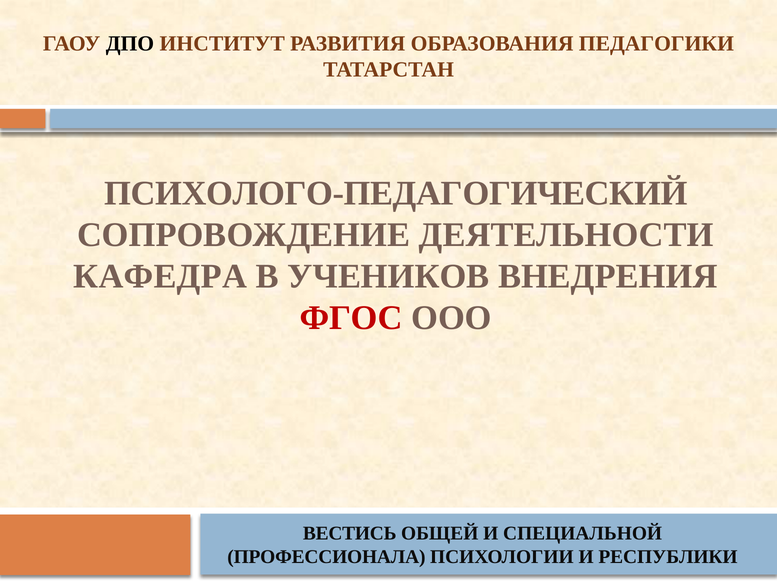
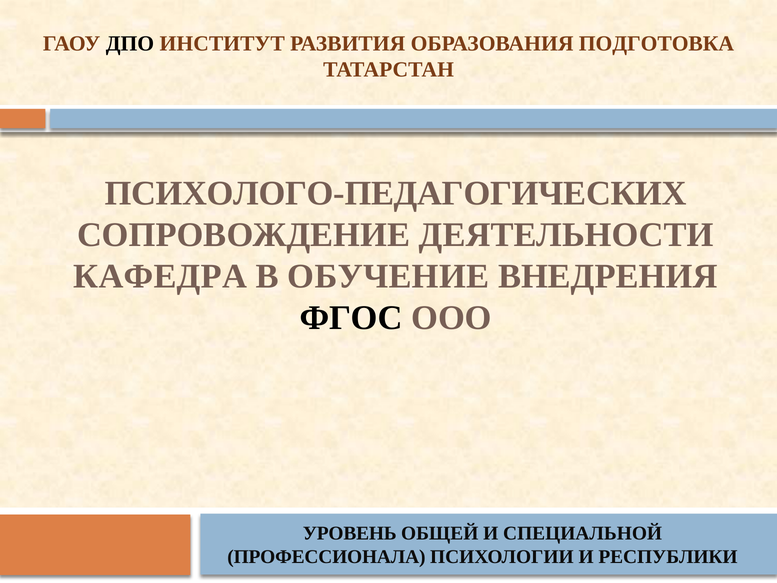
ПЕДАГОГИКИ: ПЕДАГОГИКИ -> ПОДГОТОВКА (656, 44)
ПСИХОЛОГО-ПЕДАГОГИЧЕСКИЙ: ПСИХОЛОГО-ПЕДАГОГИЧЕСКИЙ -> ПСИХОЛОГО-ПЕДАГОГИЧЕСКИХ (396, 193)
УЧЕНИКОВ: УЧЕНИКОВ -> ОБУЧЕНИЕ (388, 276)
ФГОС colour: red -> black (351, 318)
ВЕСТИСЬ: ВЕСТИСЬ -> УРОВЕНЬ (350, 533)
